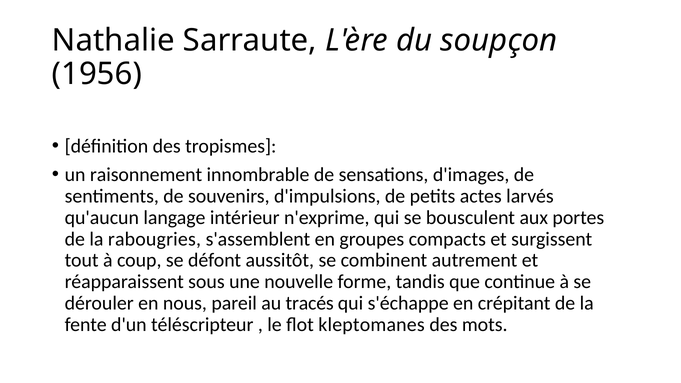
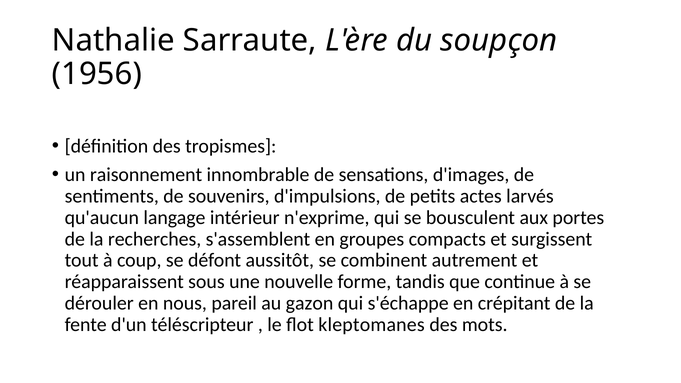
rabougries: rabougries -> recherches (155, 239)
tracés: tracés -> gazon (310, 303)
